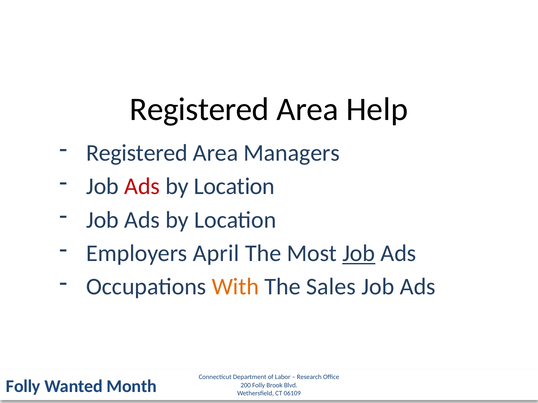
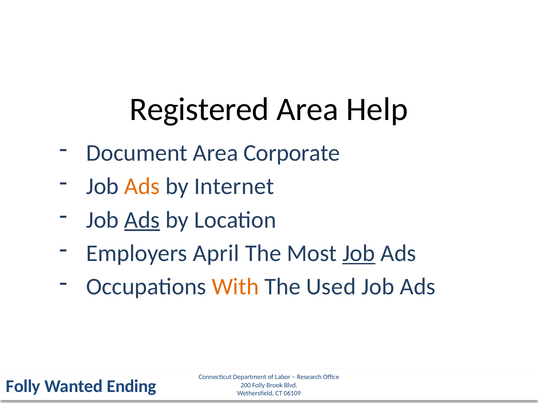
Registered: Registered -> Document (137, 153)
Managers: Managers -> Corporate (292, 153)
Ads colour: red -> orange (142, 187)
Location: Location -> Internet (234, 187)
Ads underline: none -> present (142, 220)
Sales: Sales -> Used (331, 287)
Month: Month -> Ending (132, 387)
